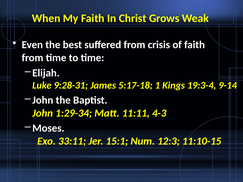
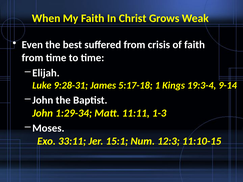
4-3: 4-3 -> 1-3 (159, 113)
